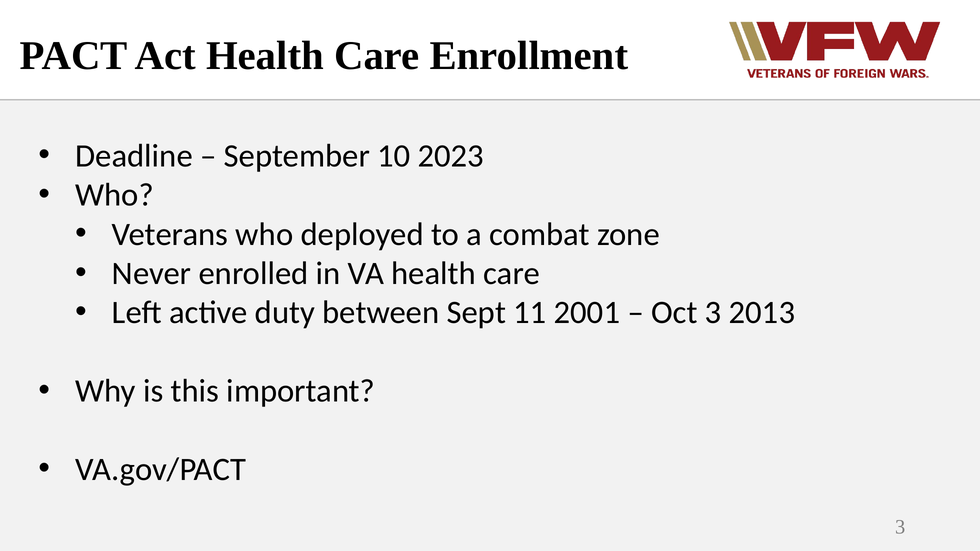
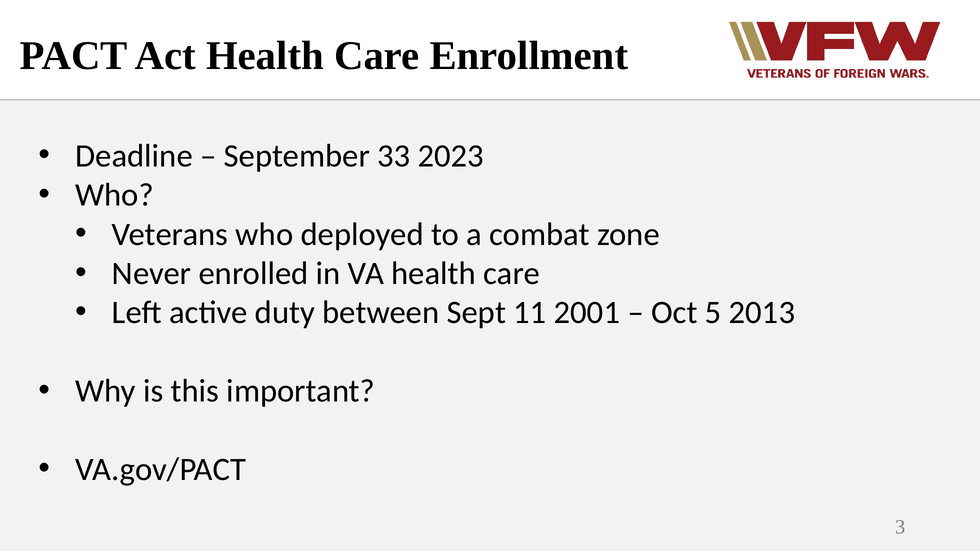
10: 10 -> 33 (394, 156)
Oct 3: 3 -> 5 (713, 313)
